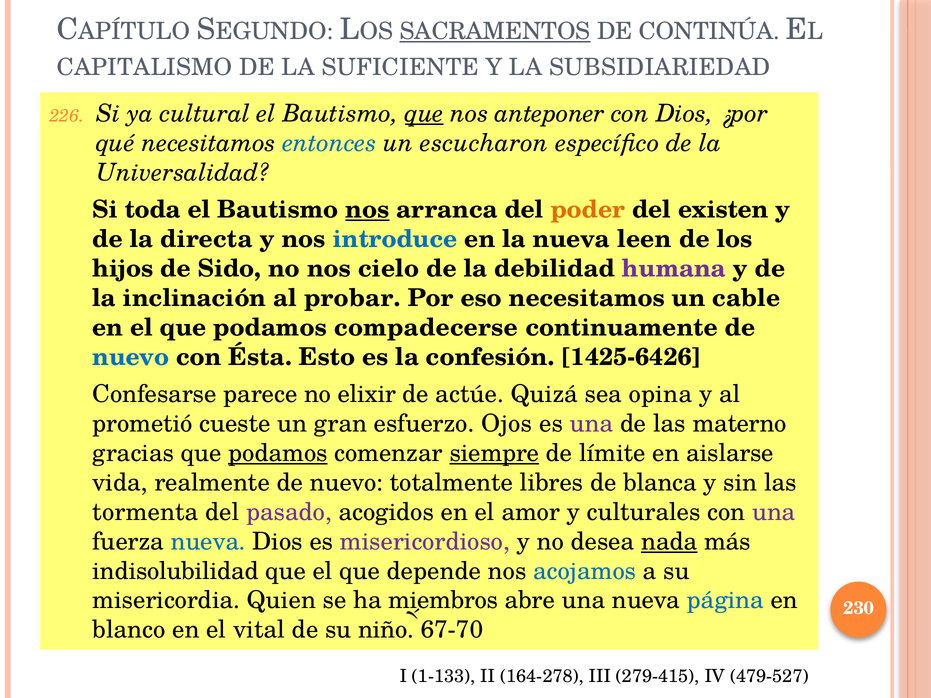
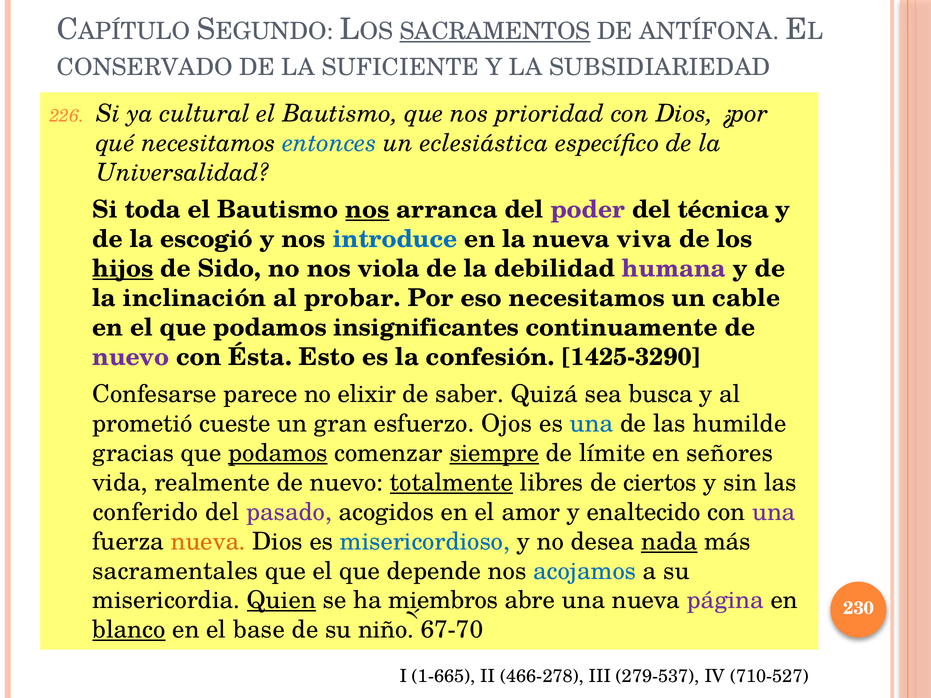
CONTINÚA: CONTINÚA -> ANTÍFONA (709, 32)
CAPITALISMO: CAPITALISMO -> CONSERVADO (145, 67)
que underline: present -> none (424, 114)
anteponer: anteponer -> prioridad (550, 114)
escucharon: escucharon -> eclesiástica (484, 143)
poder colour: orange -> purple (588, 210)
existen: existen -> técnica (723, 210)
directa: directa -> escogió (207, 239)
leen: leen -> viva (644, 239)
hijos underline: none -> present (123, 269)
cielo: cielo -> viola (389, 269)
compadecerse: compadecerse -> insignificantes (426, 328)
nuevo colour: blue -> purple (131, 357)
1425-6426: 1425-6426 -> 1425-3290 (631, 357)
actúe: actúe -> saber (470, 394)
opina: opina -> busca (661, 394)
una colour: purple -> blue (591, 424)
materno: materno -> humilde (739, 424)
aislarse: aislarse -> señores (730, 453)
totalmente underline: none -> present (452, 483)
blanca: blanca -> ciertos (660, 483)
tormenta: tormenta -> conferido (145, 512)
culturales: culturales -> enaltecido (644, 512)
nueva colour: blue -> orange (208, 542)
misericordioso colour: purple -> blue (425, 542)
indisolubilidad: indisolubilidad -> sacramentales (175, 571)
Quien underline: none -> present (281, 601)
página colour: blue -> purple (725, 601)
blanco underline: none -> present (129, 630)
vital: vital -> base (259, 630)
1-133: 1-133 -> 1-665 (444, 677)
164-278: 164-278 -> 466-278 (542, 677)
279-415: 279-415 -> 279-537 (658, 677)
479-527: 479-527 -> 710-527 (769, 677)
